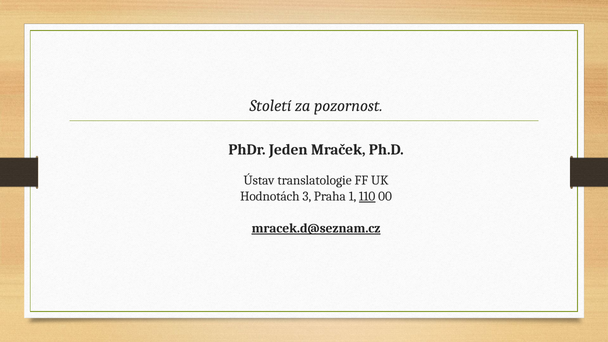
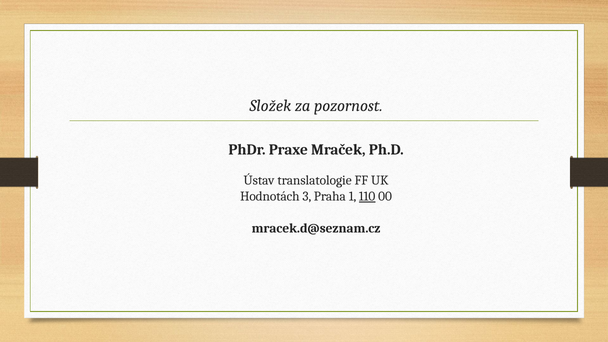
Století: Století -> Složek (270, 106)
Jeden: Jeden -> Praxe (288, 150)
mracek.d@seznam.cz underline: present -> none (316, 228)
